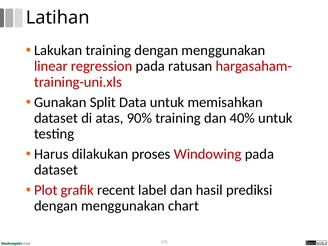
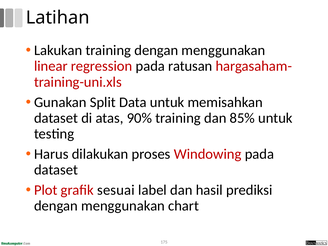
40%: 40% -> 85% (242, 118)
recent: recent -> sesuai (116, 190)
